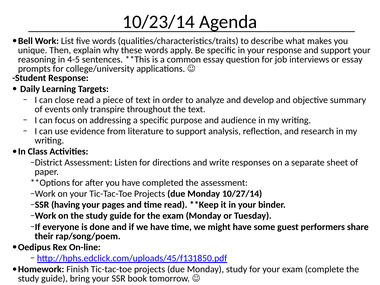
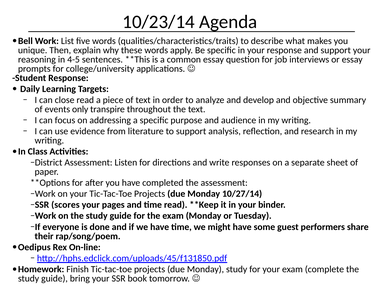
having: having -> scores (65, 205)
